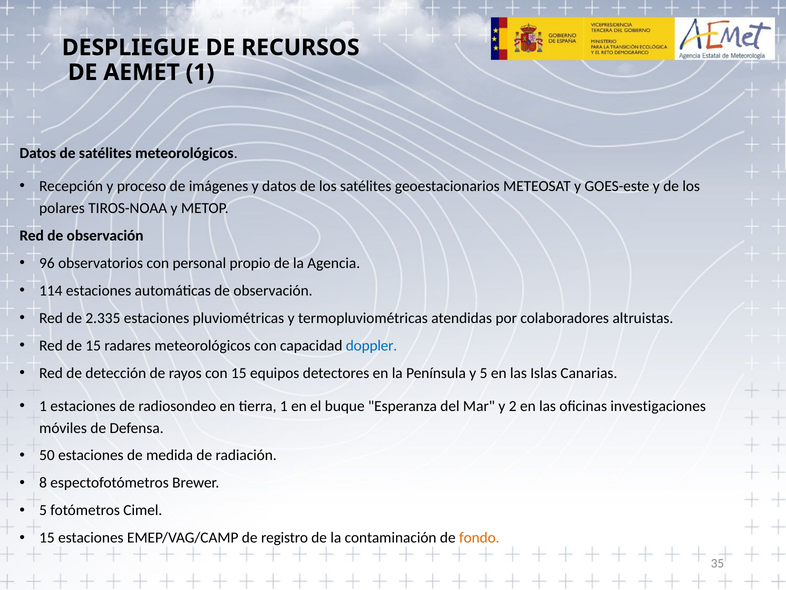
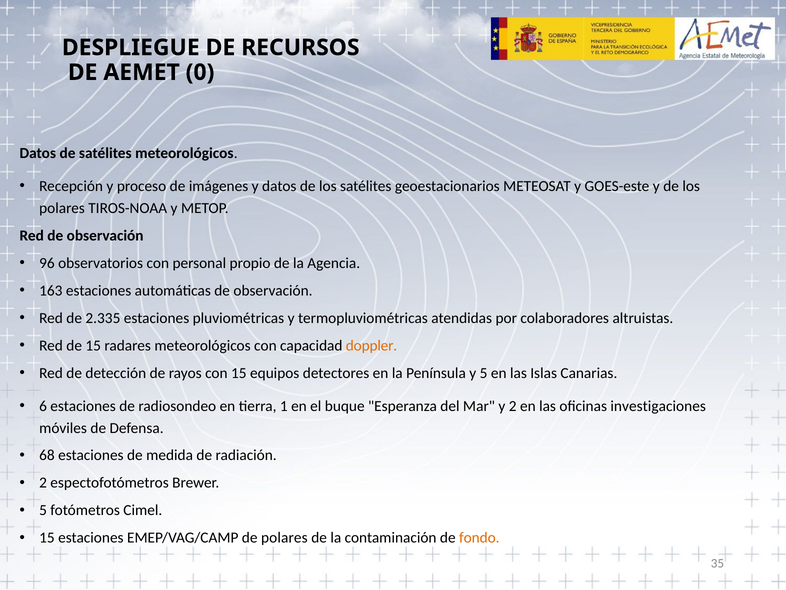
AEMET 1: 1 -> 0 (200, 72)
114: 114 -> 163 (51, 290)
doppler colour: blue -> orange (372, 345)
1: 1 -> 6 (43, 406)
50: 50 -> 68 (47, 455)
8: 8 -> 2 (43, 482)
de registro: registro -> polares (284, 537)
